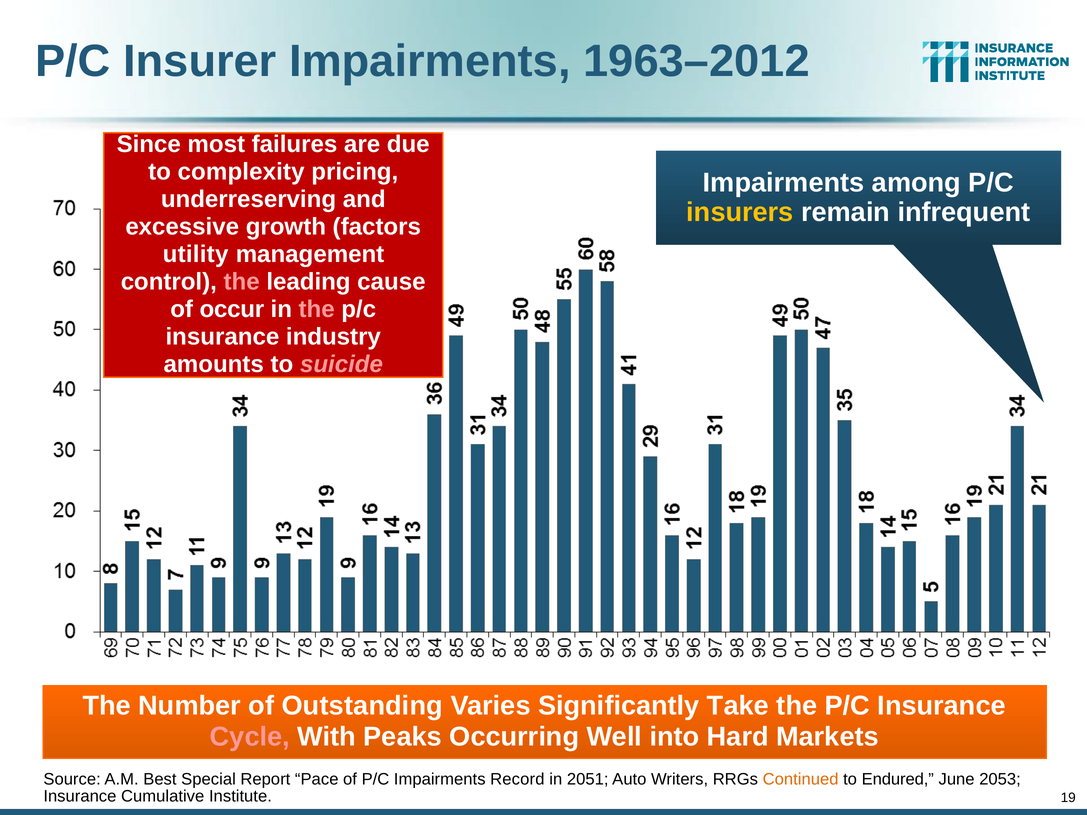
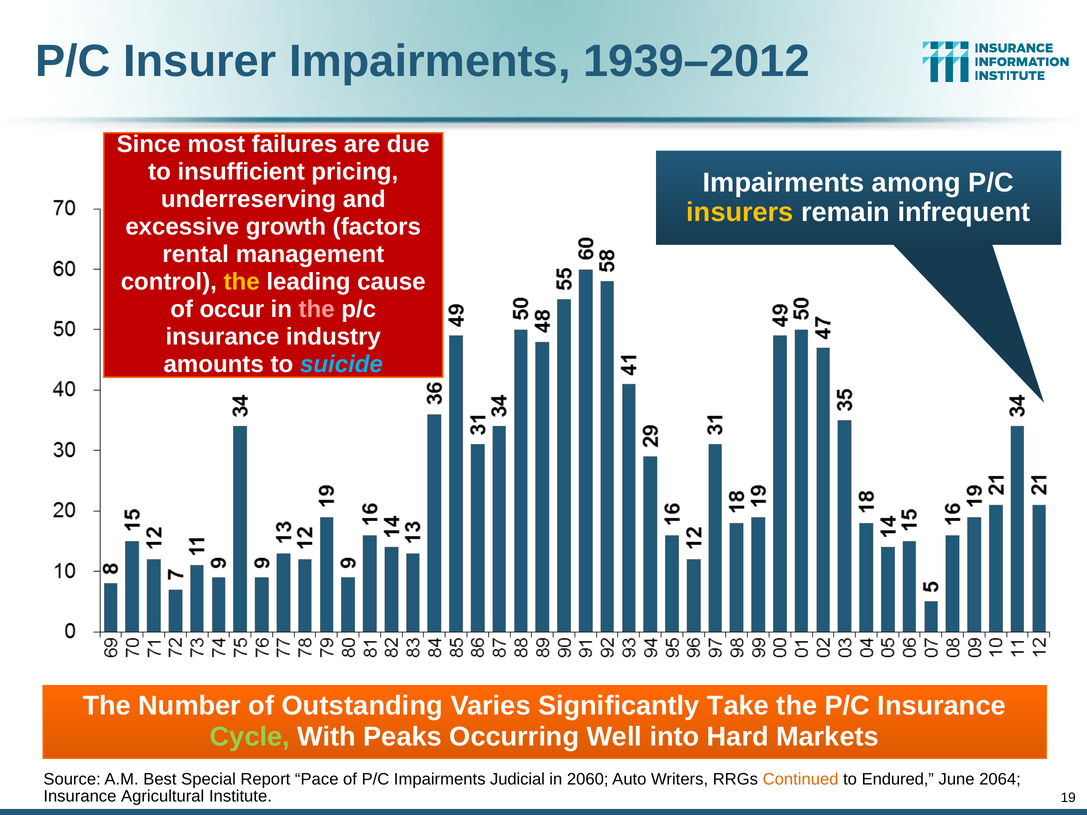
1963–2012: 1963–2012 -> 1939–2012 (697, 62)
complexity: complexity -> insufficient (241, 172)
utility: utility -> rental (196, 254)
the colour: pink -> yellow (242, 282)
suicide colour: pink -> light blue (341, 364)
Cycle colour: pink -> light green (250, 737)
Record: Record -> Judicial (517, 780)
2051: 2051 -> 2060 (588, 780)
2053: 2053 -> 2064 (1000, 780)
Cumulative: Cumulative -> Agricultural (163, 796)
